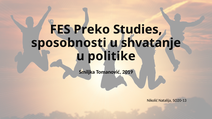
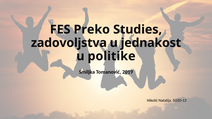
sposobnosti: sposobnosti -> zadovoljstva (69, 43)
shvatanje: shvatanje -> jednakost (151, 43)
